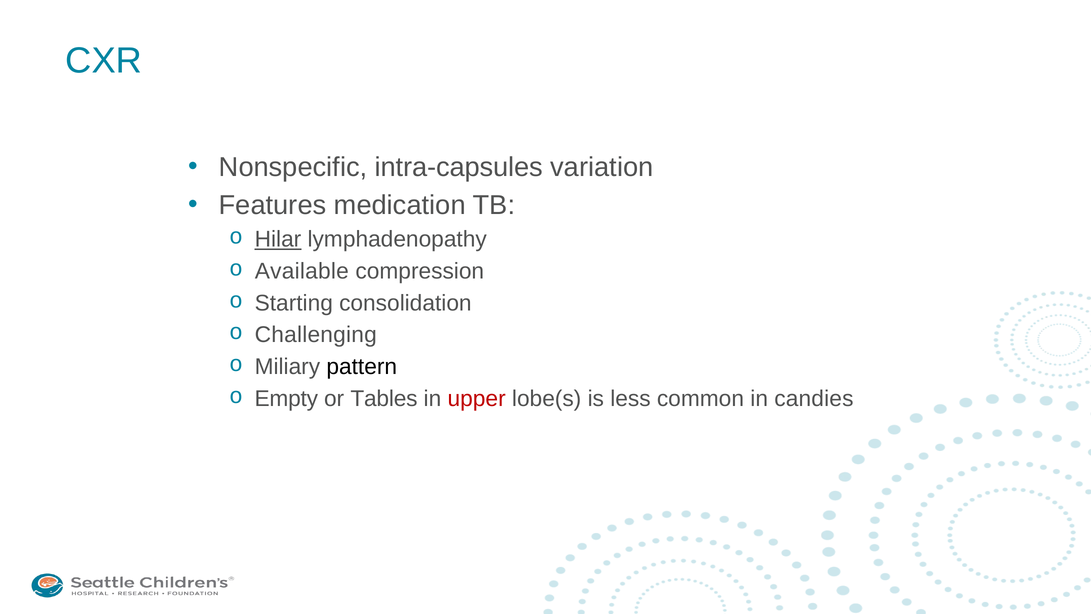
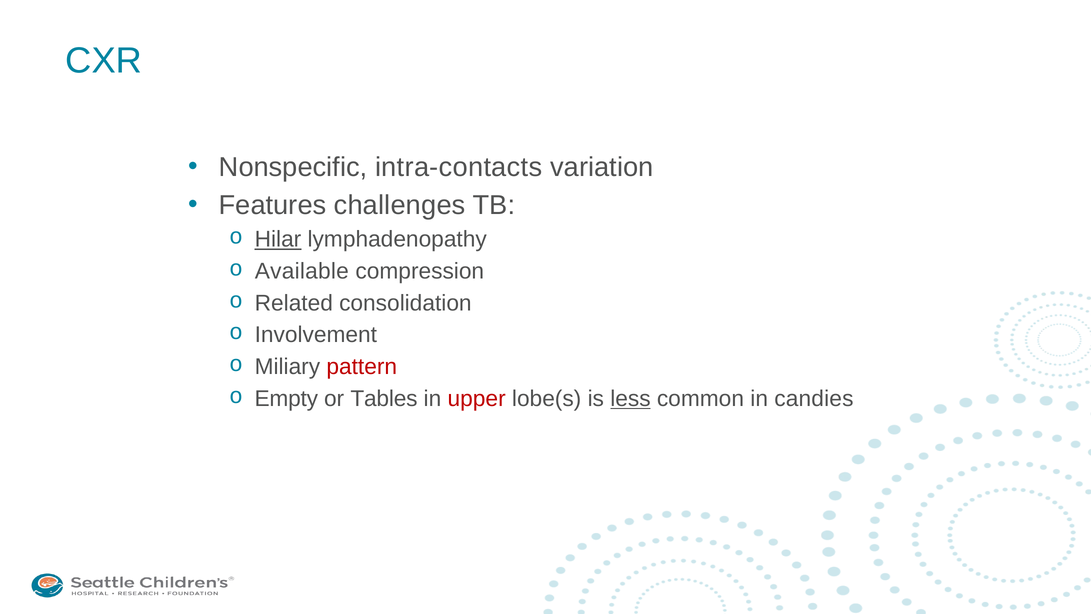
intra-capsules: intra-capsules -> intra-contacts (459, 167)
medication: medication -> challenges (400, 205)
Starting: Starting -> Related (294, 303)
Challenging: Challenging -> Involvement (316, 335)
pattern colour: black -> red (362, 367)
less underline: none -> present (630, 398)
